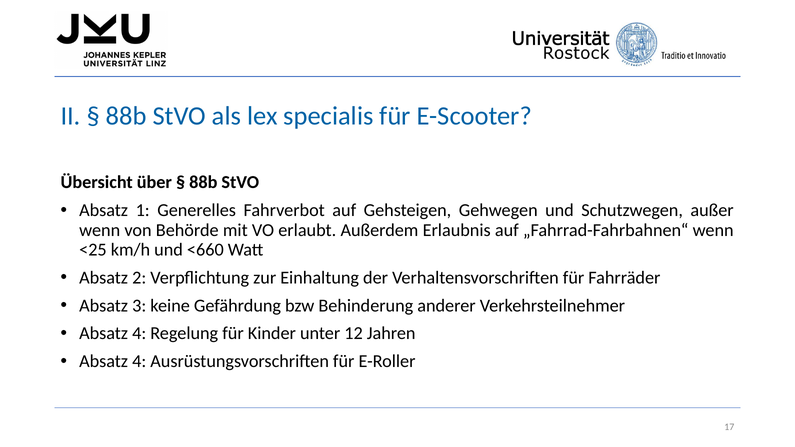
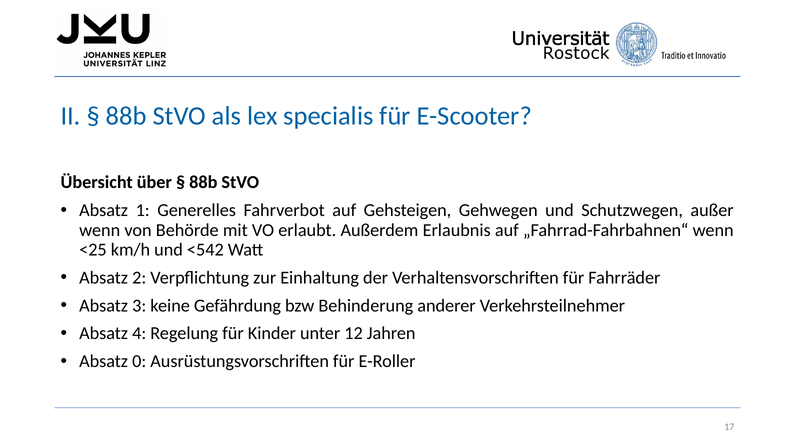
<660: <660 -> <542 (205, 250)
4: 4 -> 0 (139, 362)
